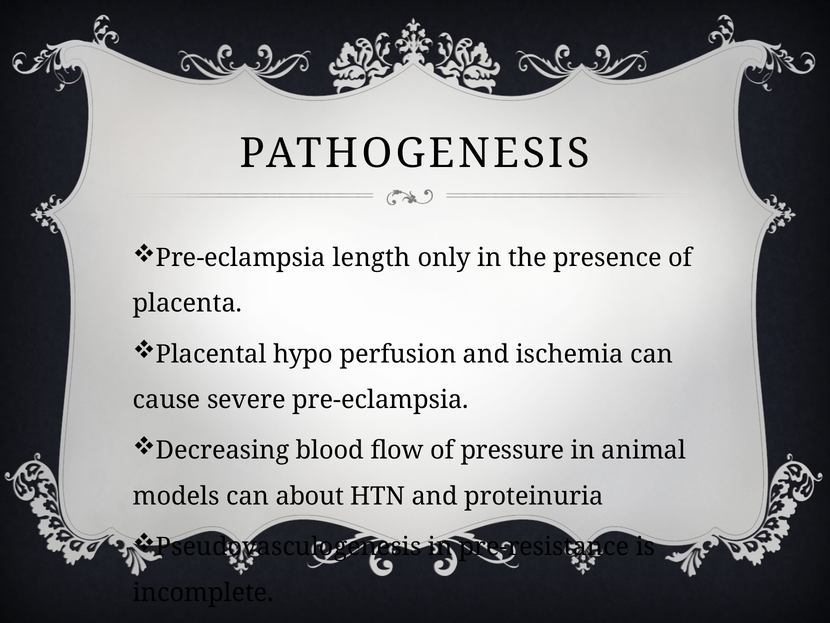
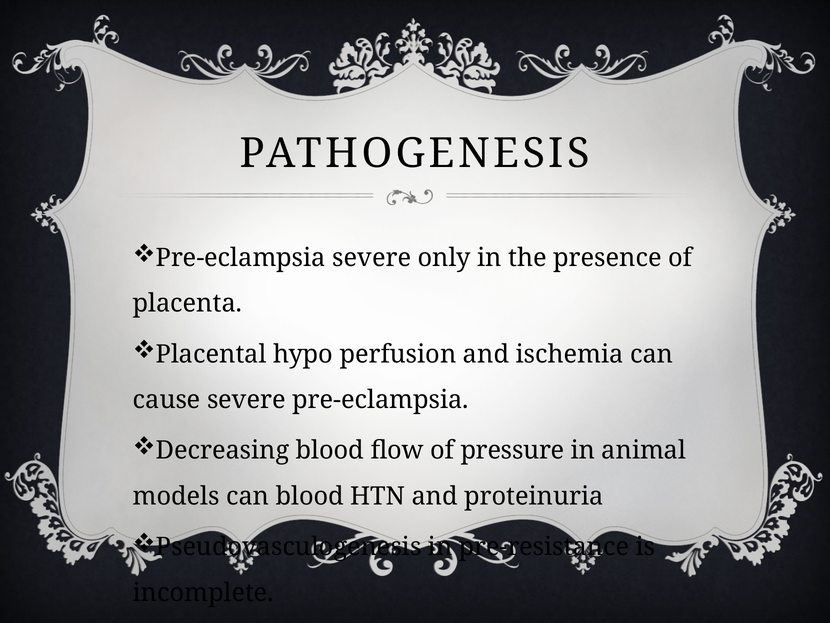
Pre-eclampsia length: length -> severe (372, 258)
can about: about -> blood (310, 496)
